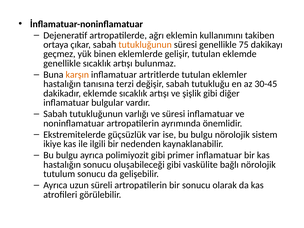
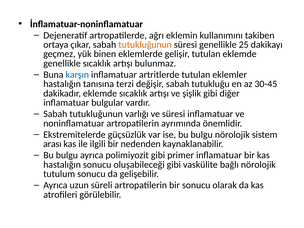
75: 75 -> 25 (244, 45)
karşın colour: orange -> blue (77, 75)
ikiye: ikiye -> arası (52, 144)
